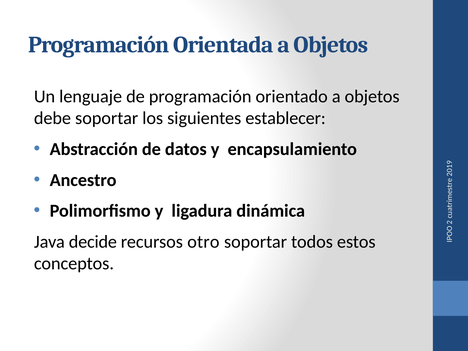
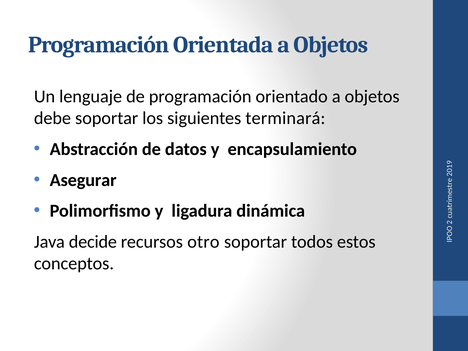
establecer: establecer -> terminará (285, 118)
Ancestro: Ancestro -> Asegurar (83, 180)
